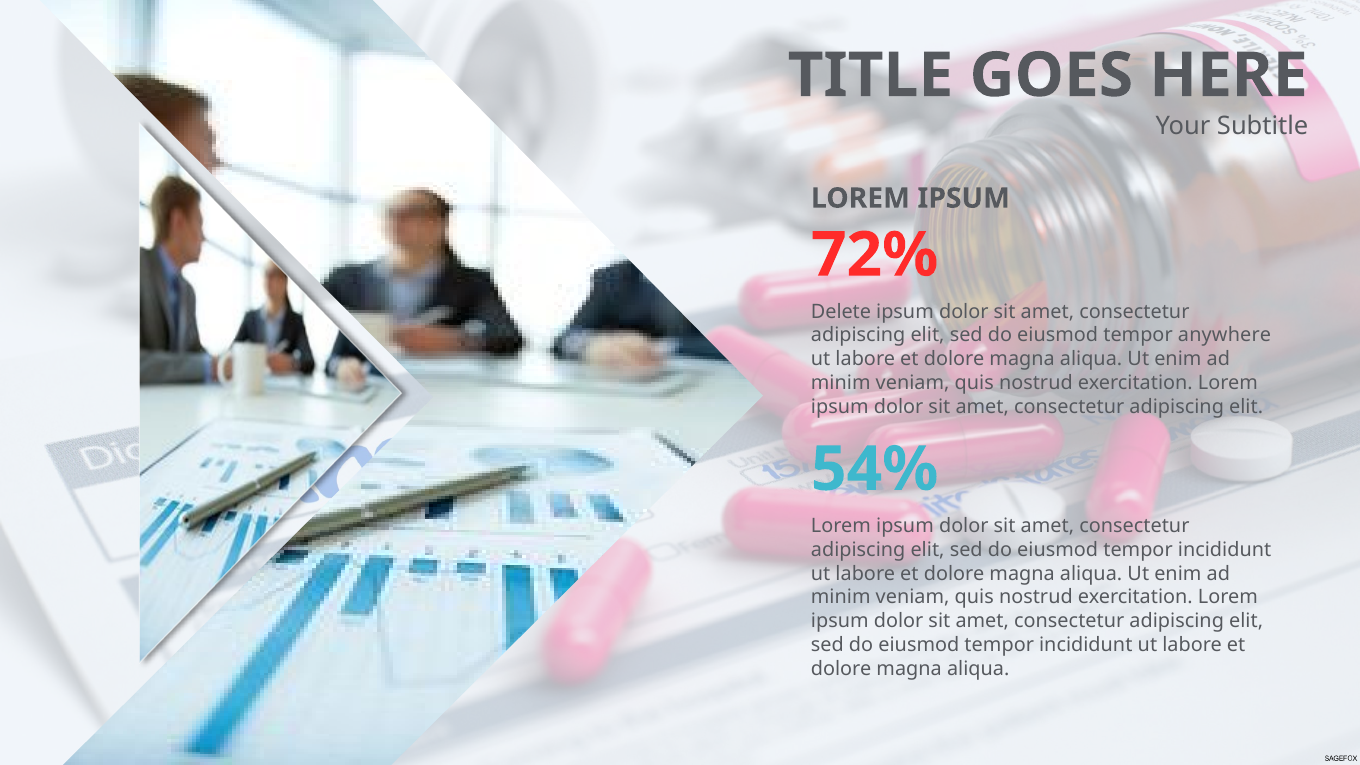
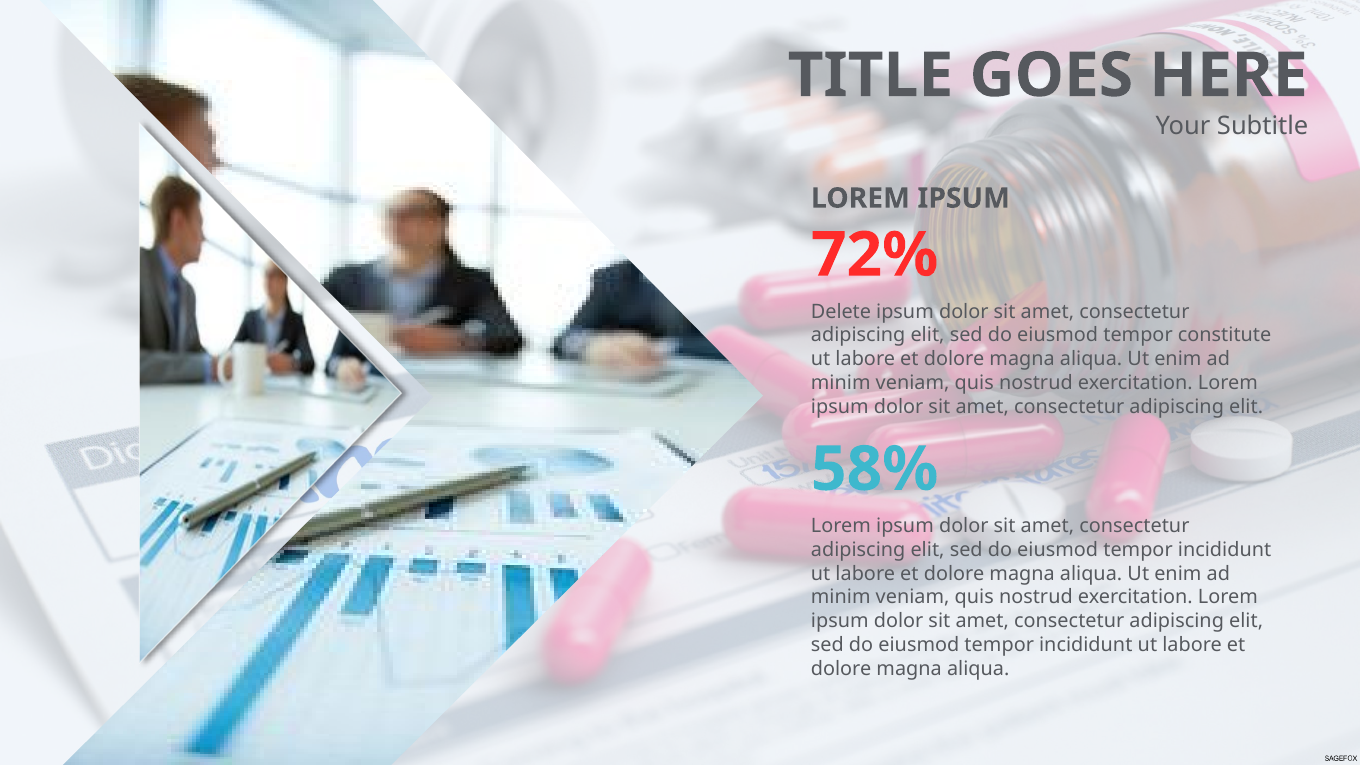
anywhere: anywhere -> constitute (1225, 335)
54%: 54% -> 58% (875, 469)
